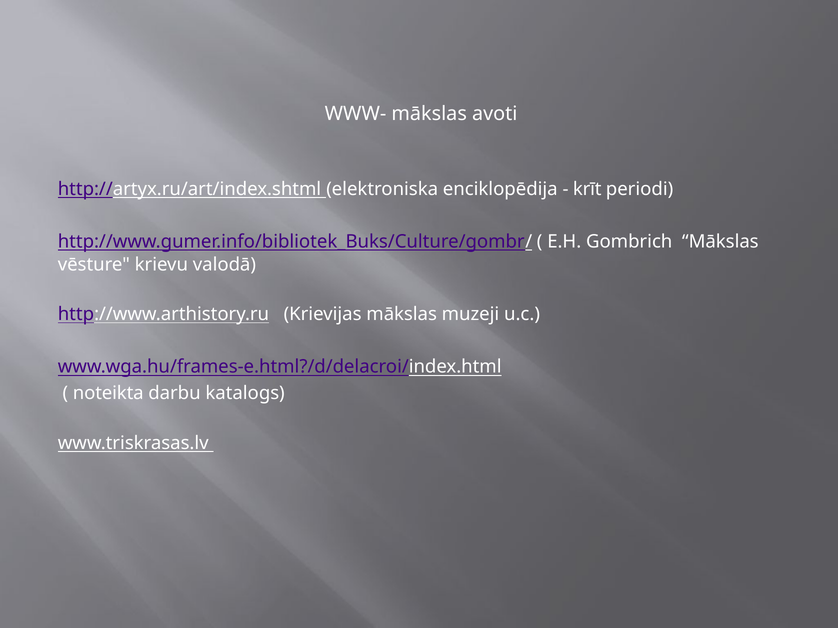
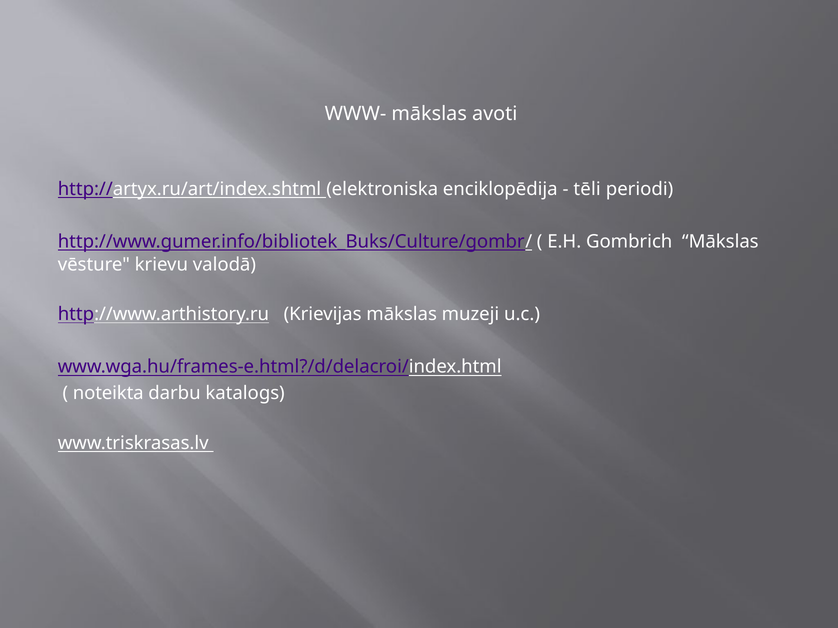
krīt: krīt -> tēli (587, 189)
